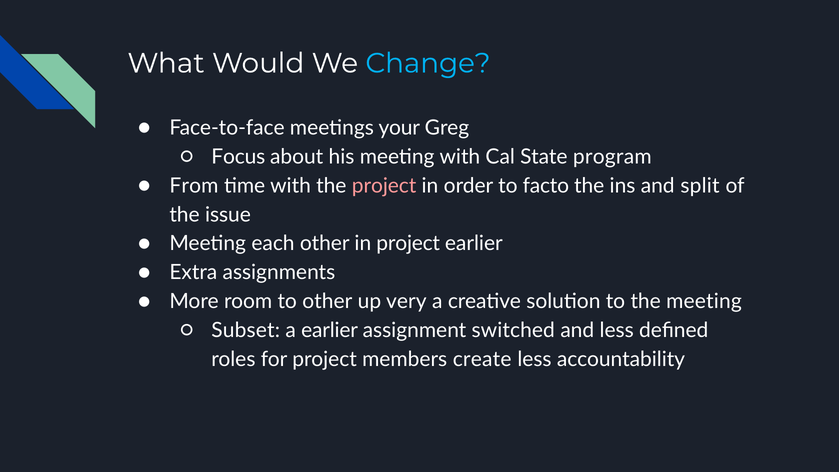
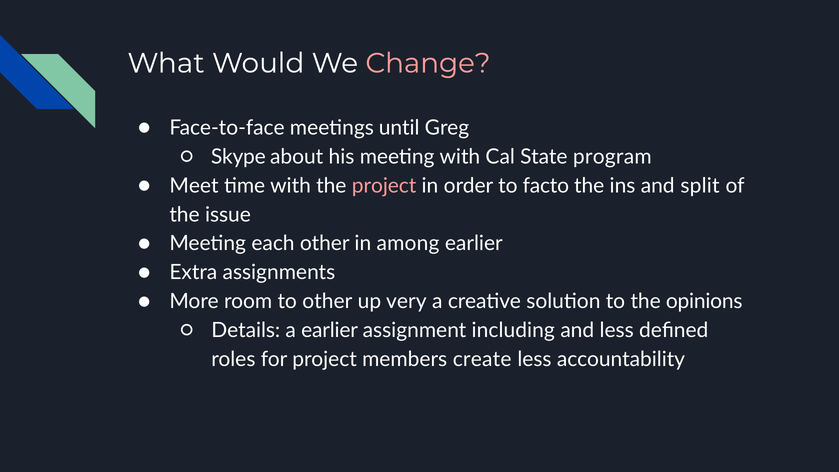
Change colour: light blue -> pink (428, 63)
your: your -> until (399, 128)
Focus: Focus -> Skype (238, 157)
From: From -> Meet (194, 186)
in project: project -> among (408, 244)
the meeting: meeting -> opinions (704, 301)
Subset: Subset -> Details (246, 330)
switched: switched -> including (513, 330)
